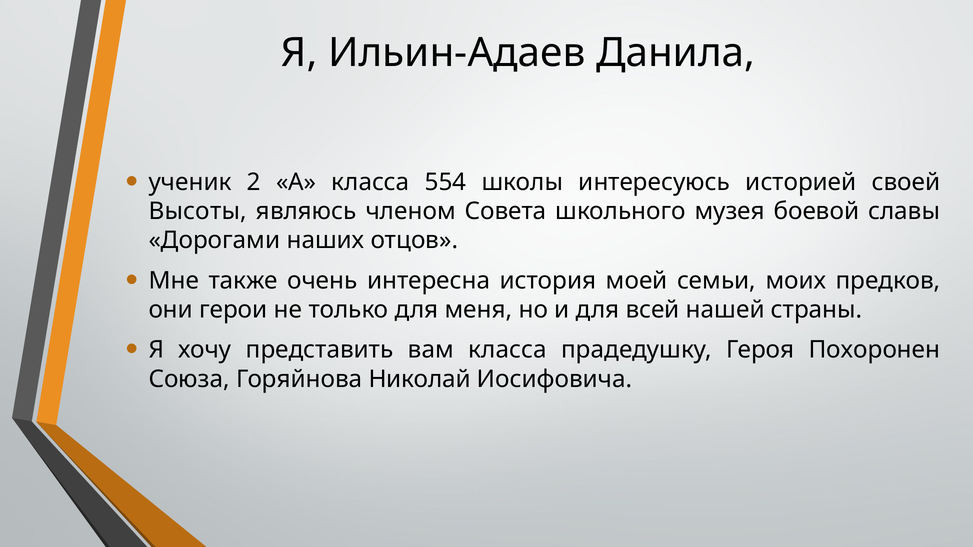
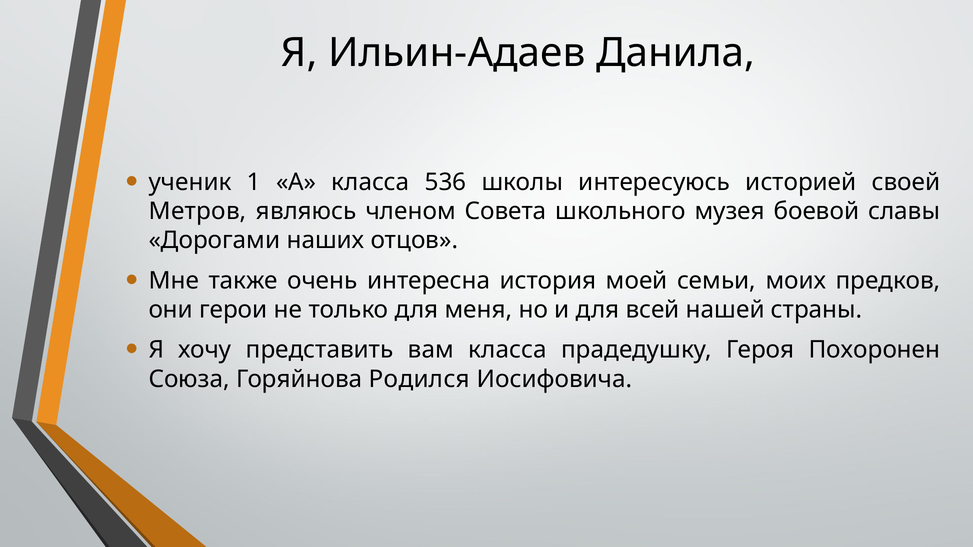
2: 2 -> 1 (254, 182)
554: 554 -> 536 (445, 182)
Высоты: Высоты -> Метров (198, 211)
Николай: Николай -> Родился (419, 379)
